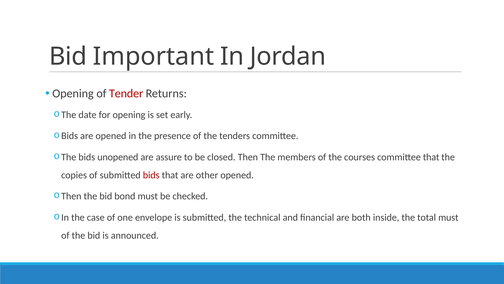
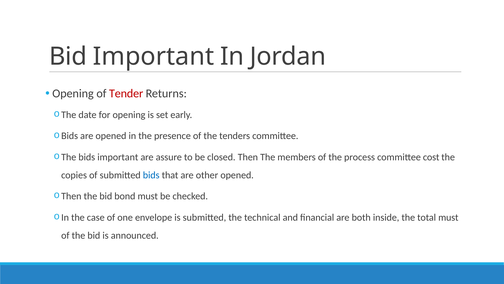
bids unopened: unopened -> important (118, 157)
courses: courses -> process (360, 157)
committee that: that -> cost (431, 157)
bids colour: red -> blue (151, 175)
